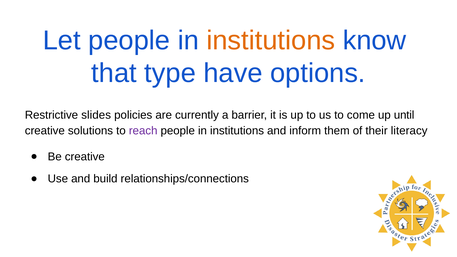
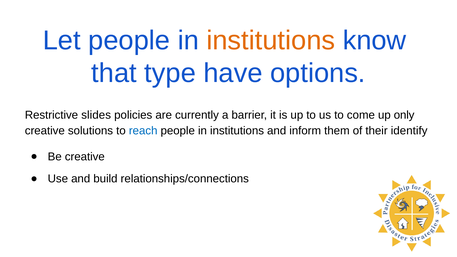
until: until -> only (404, 115)
reach colour: purple -> blue (143, 131)
literacy: literacy -> identify (409, 131)
